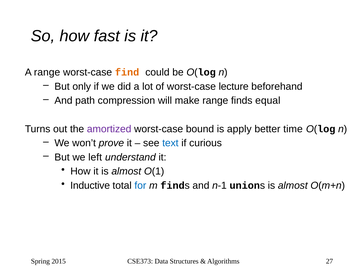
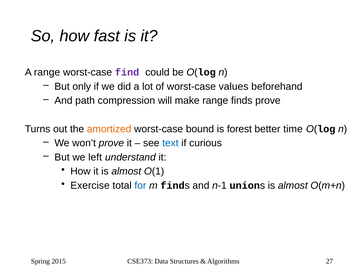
find colour: orange -> purple (127, 72)
lecture: lecture -> values (234, 86)
finds equal: equal -> prove (268, 101)
amortized colour: purple -> orange (109, 129)
apply: apply -> forest (239, 129)
Inductive: Inductive -> Exercise (90, 186)
